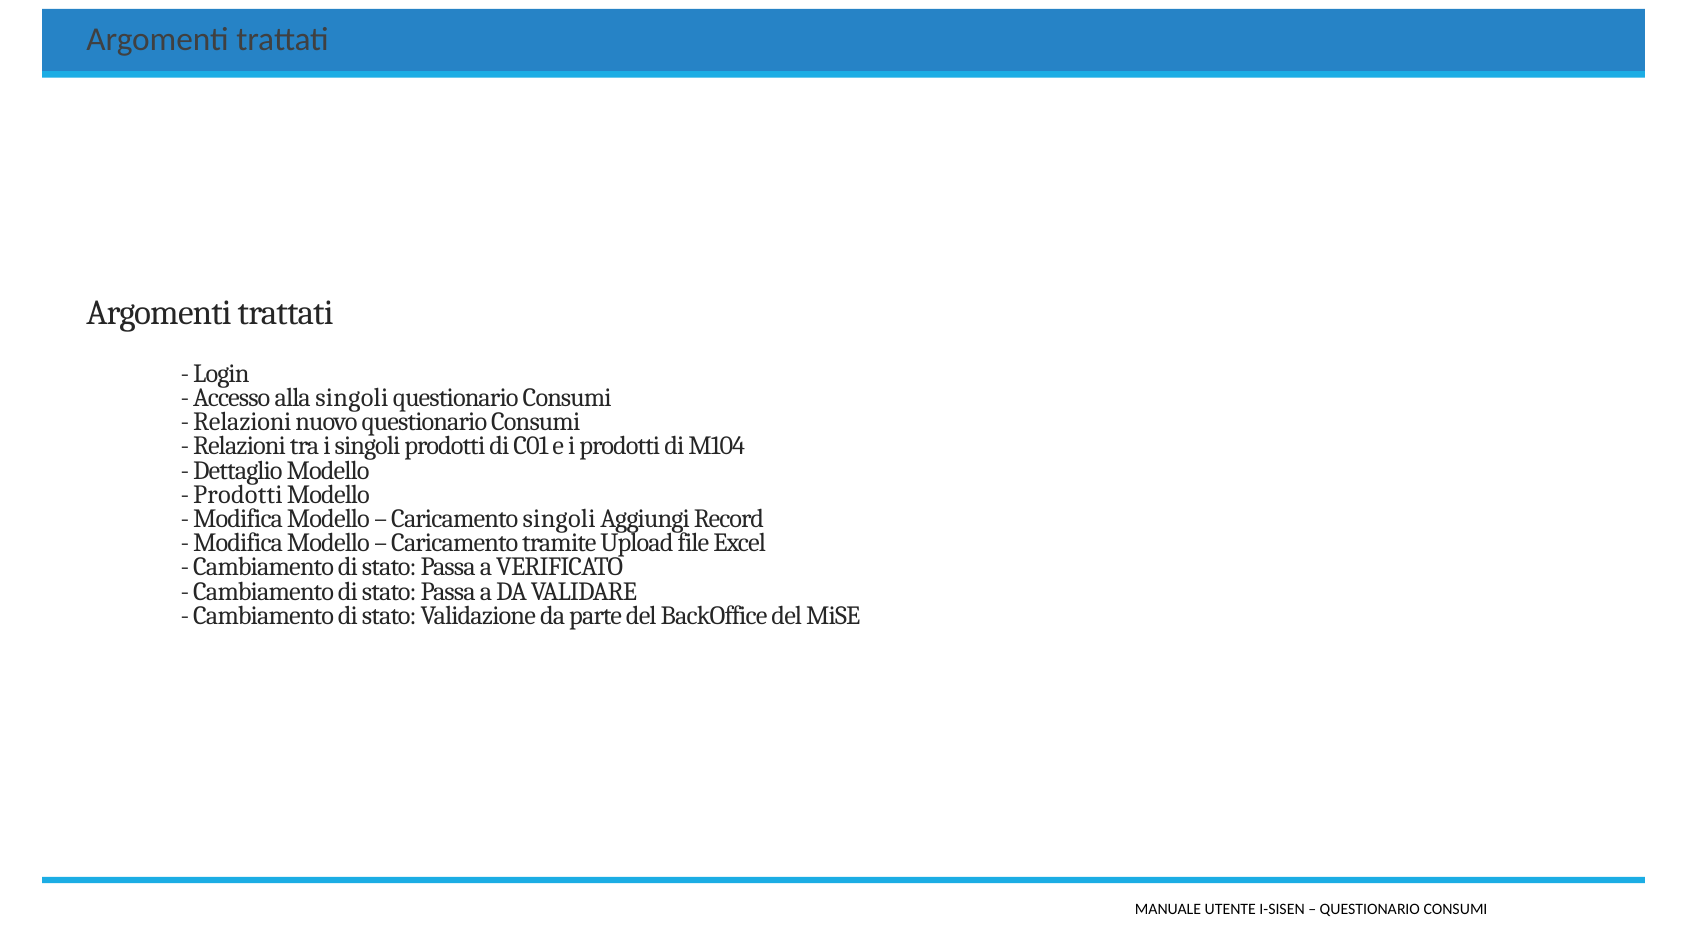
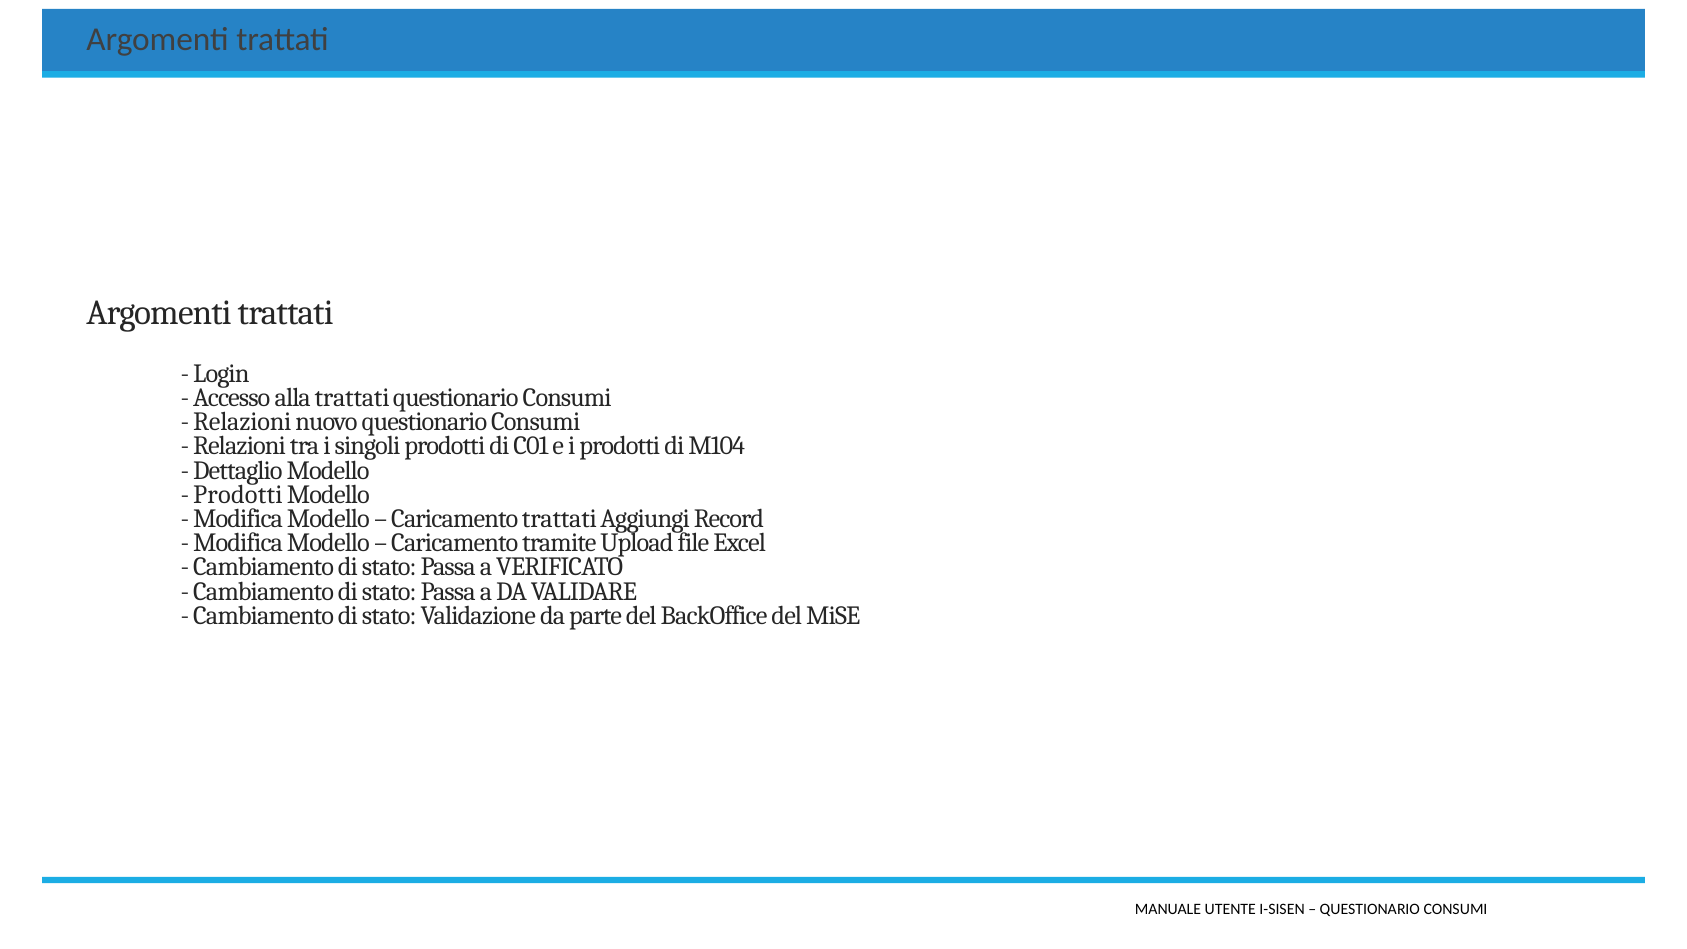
alla singoli: singoli -> trattati (352, 398)
Caricamento singoli: singoli -> trattati (559, 519)
